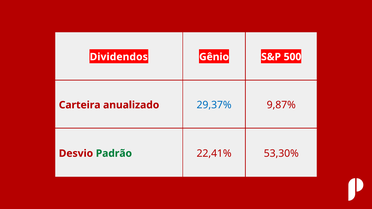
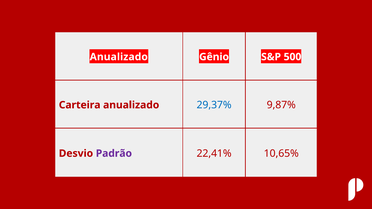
Dividendos: Dividendos -> Anualizado (119, 57)
Padrão colour: green -> purple (114, 154)
53,30%: 53,30% -> 10,65% (281, 154)
